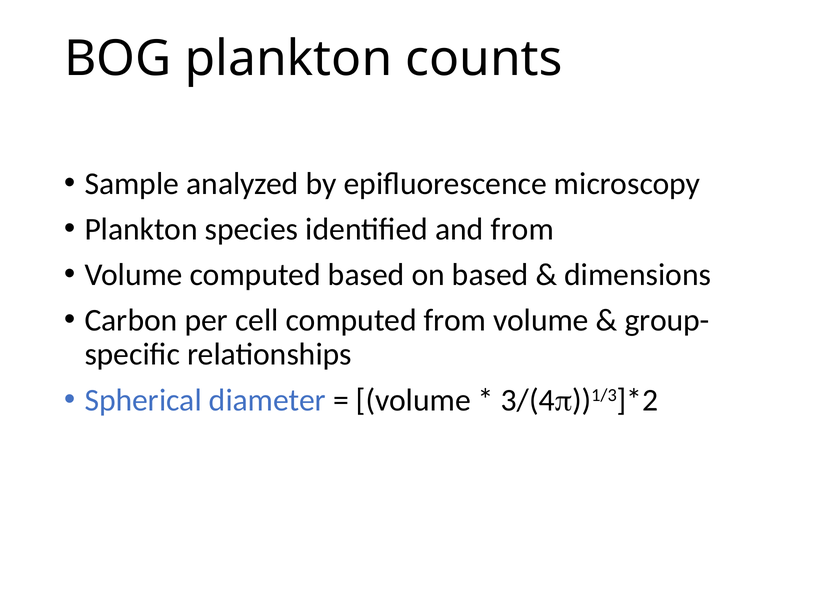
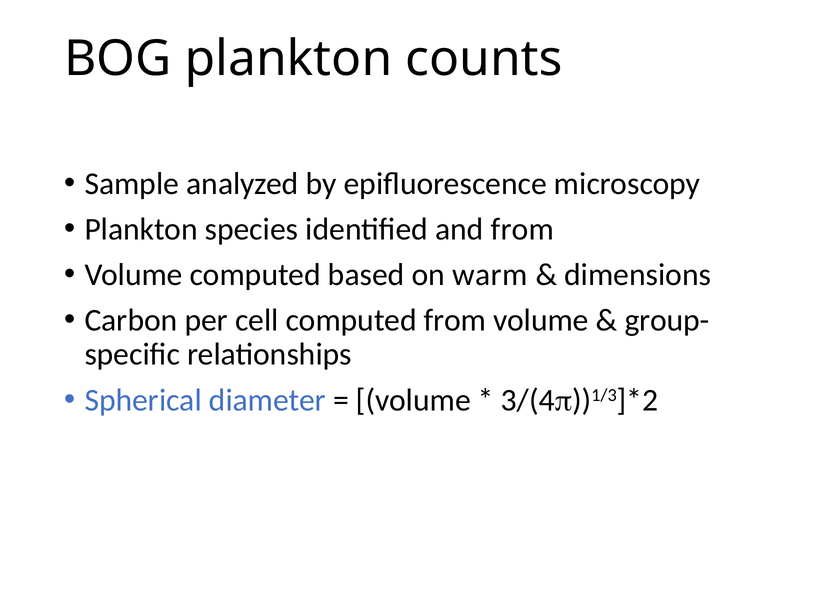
on based: based -> warm (490, 275)
